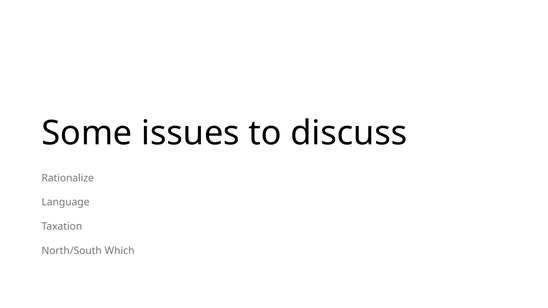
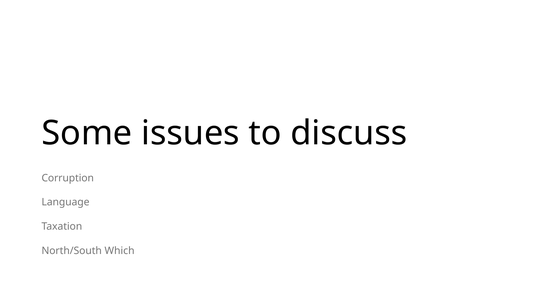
Rationalize: Rationalize -> Corruption (68, 178)
